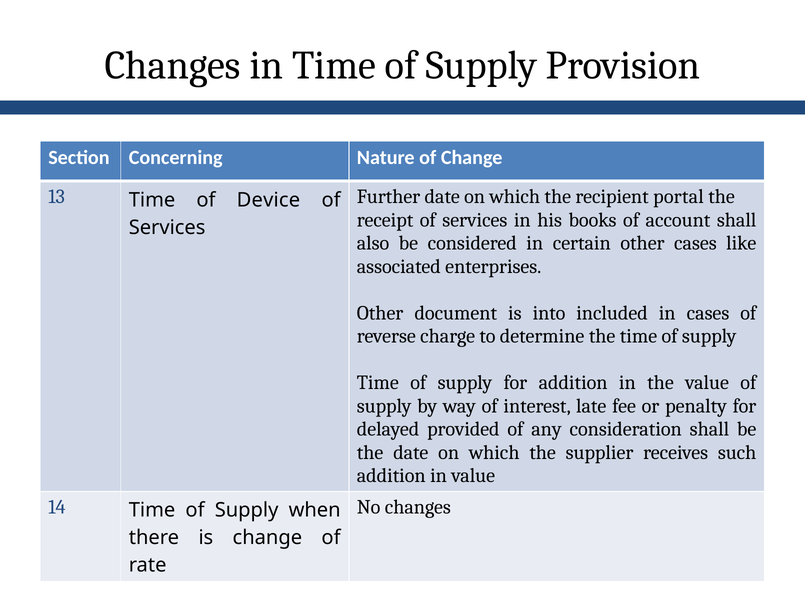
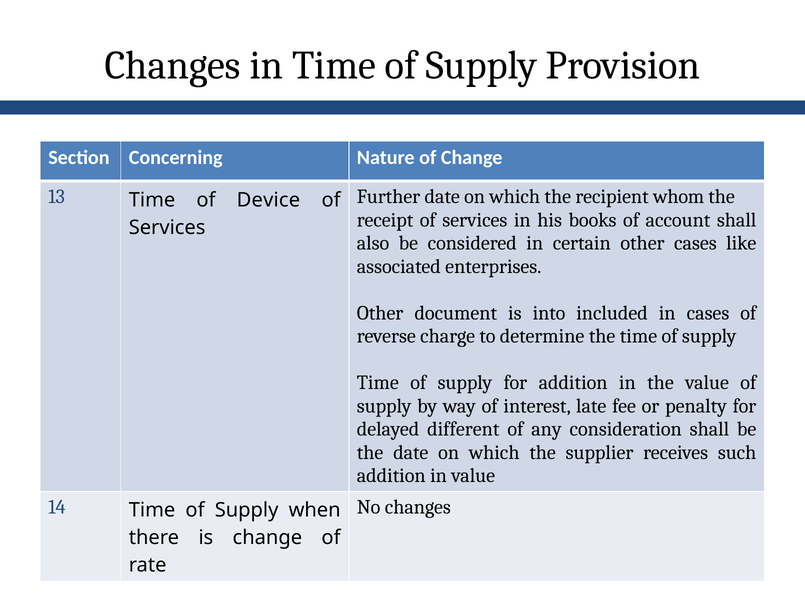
portal: portal -> whom (679, 197)
provided: provided -> different (463, 429)
